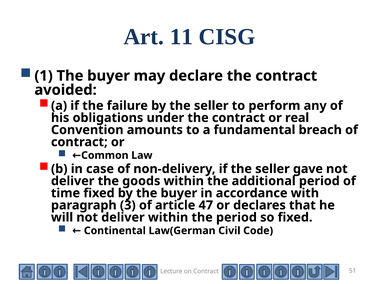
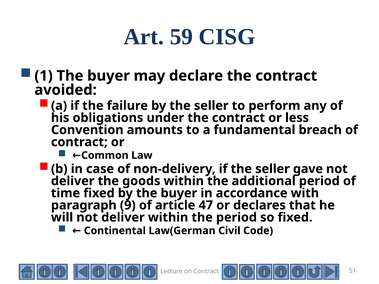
11: 11 -> 59 (181, 37)
real: real -> less (297, 118)
3: 3 -> 9 (128, 205)
